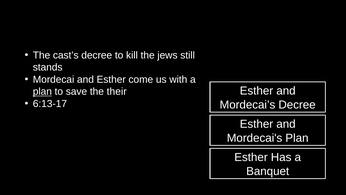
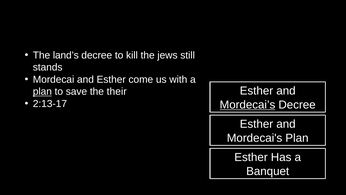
cast’s: cast’s -> land’s (66, 55)
6:13-17: 6:13-17 -> 2:13-17 (50, 104)
Mordecai’s underline: none -> present (247, 105)
